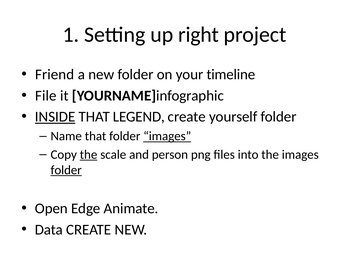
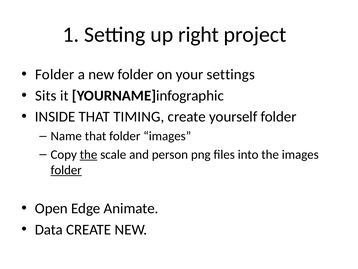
Friend: Friend -> Folder (55, 74)
timeline: timeline -> settings (231, 74)
File: File -> Sits (46, 96)
INSIDE underline: present -> none (55, 117)
LEGEND: LEGEND -> TIMING (139, 117)
images underline: present -> none (167, 136)
